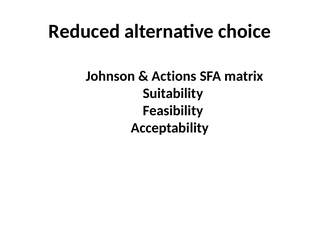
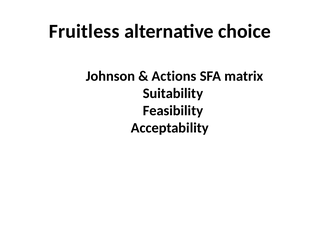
Reduced: Reduced -> Fruitless (84, 31)
